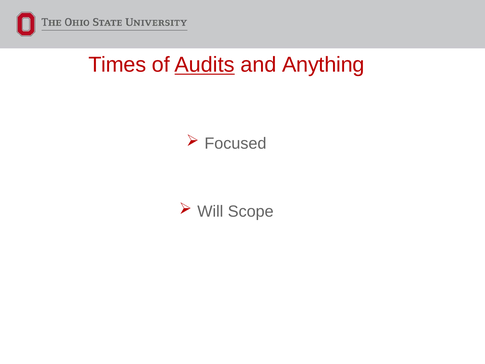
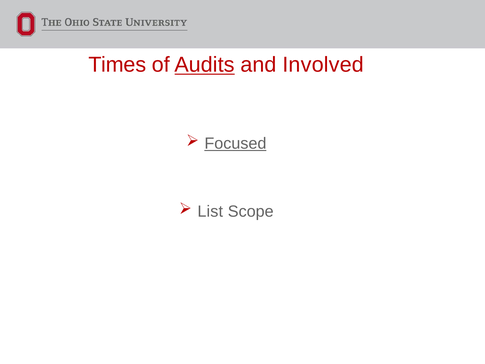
Anything: Anything -> Involved (323, 65)
Focused underline: none -> present (235, 143)
Will: Will -> List (210, 211)
